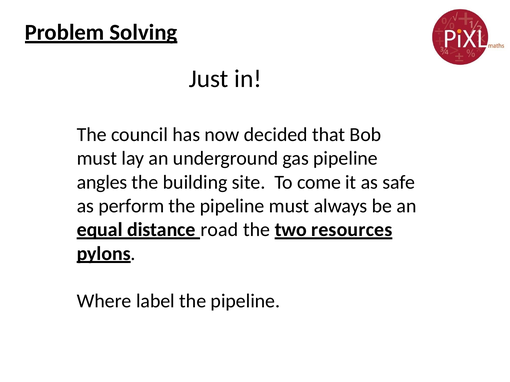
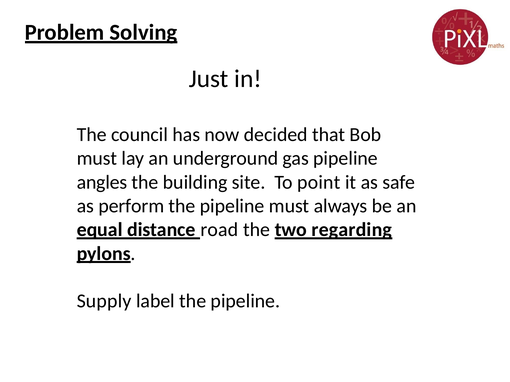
come: come -> point (319, 182)
resources: resources -> regarding (352, 230)
Where: Where -> Supply (104, 301)
